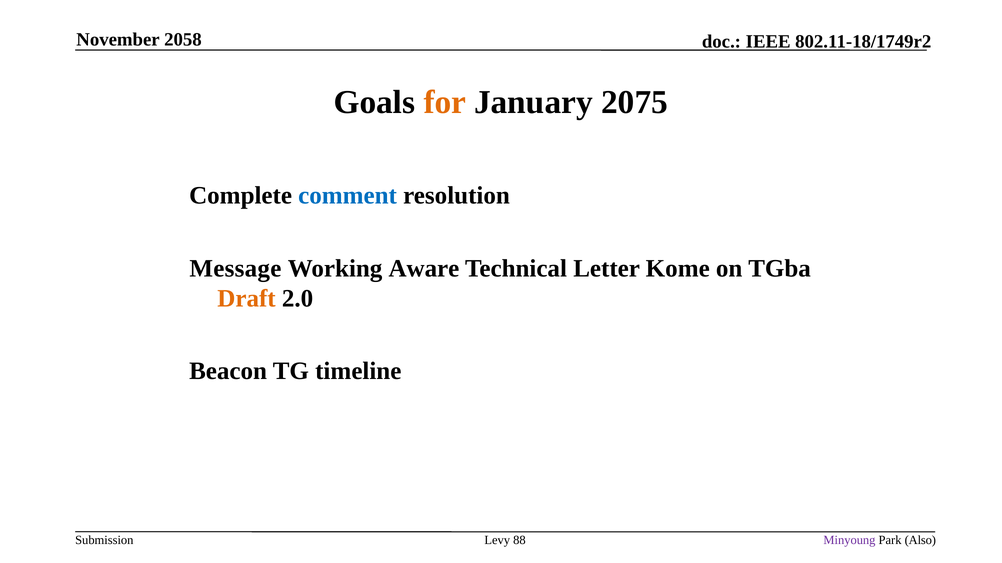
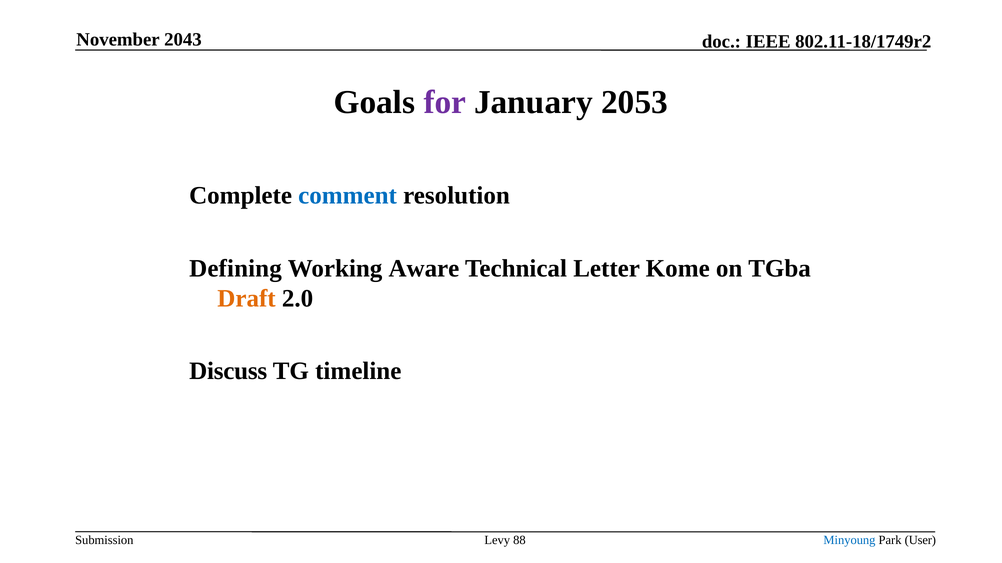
2058: 2058 -> 2043 (183, 40)
for colour: orange -> purple (445, 102)
2075: 2075 -> 2053 (635, 102)
Message: Message -> Defining (235, 269)
Beacon: Beacon -> Discuss (228, 371)
Minyoung colour: purple -> blue (849, 541)
Also: Also -> User (920, 541)
